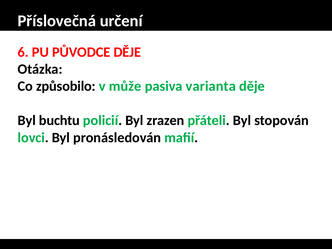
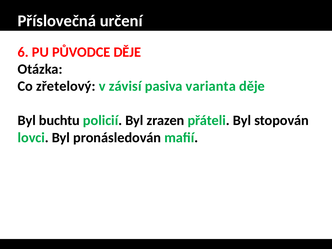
způsobilo: způsobilo -> zřetelový (66, 86)
může: může -> závisí (125, 86)
